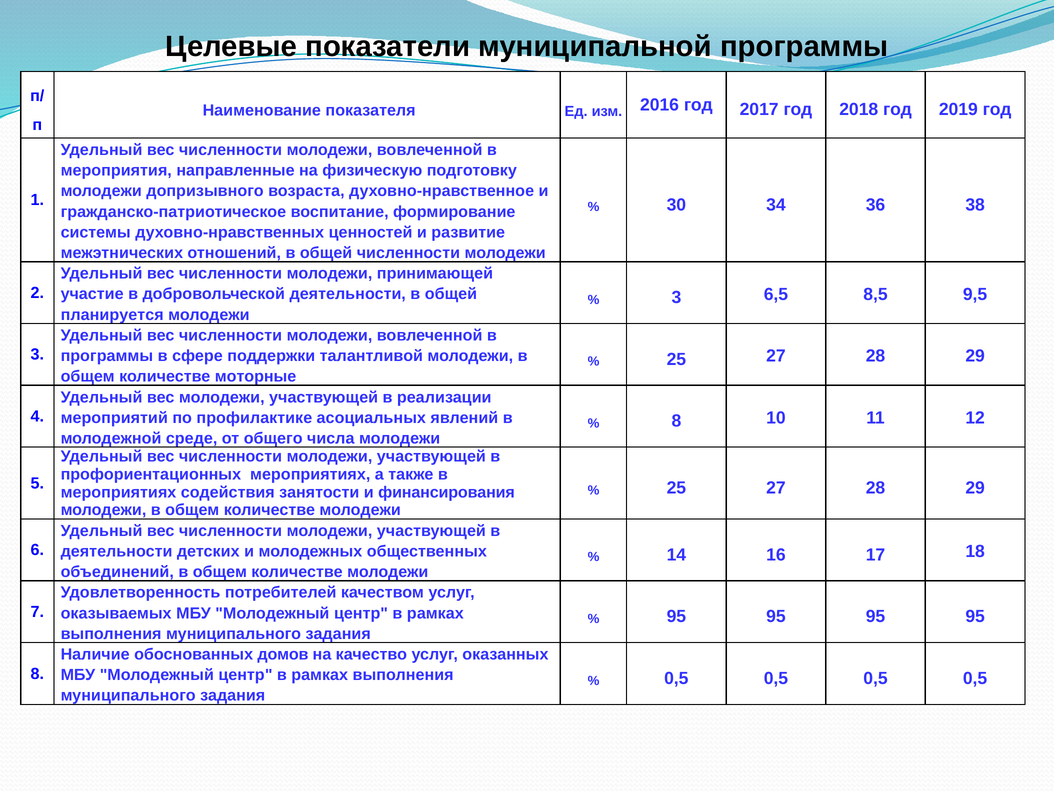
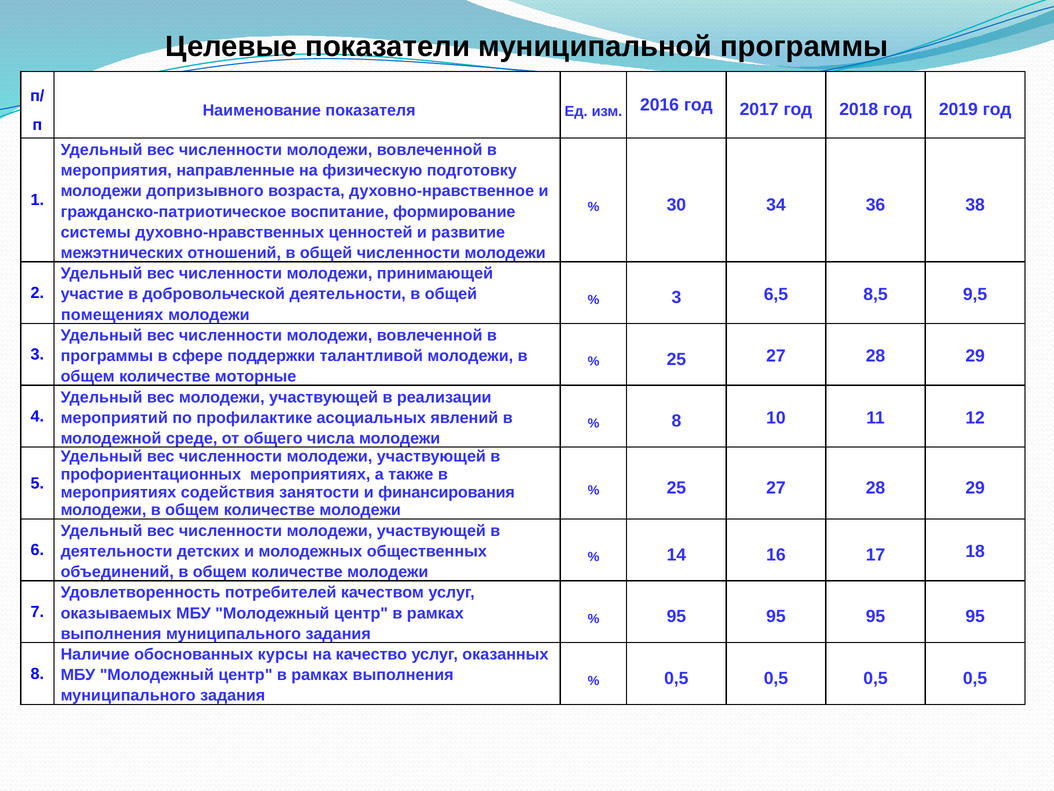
планируется: планируется -> помещениях (112, 315)
домов: домов -> курсы (283, 654)
